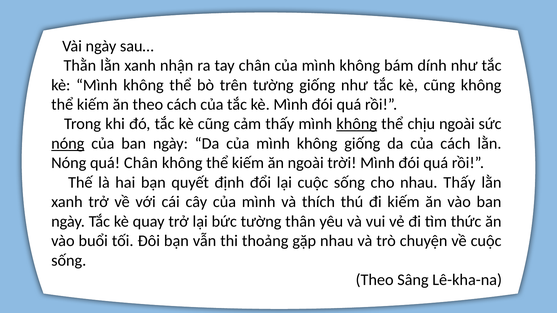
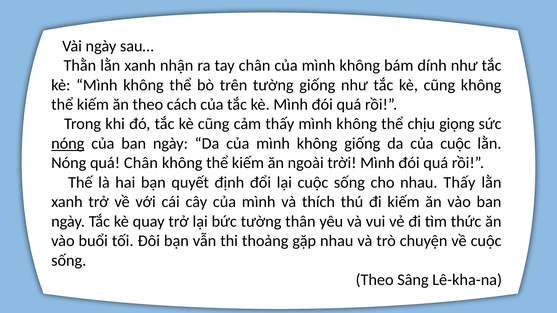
không underline: present -> none (357, 124)
chịu ngoài: ngoài -> giọng (457, 124)
của cách: cách -> cuộc (456, 144)
